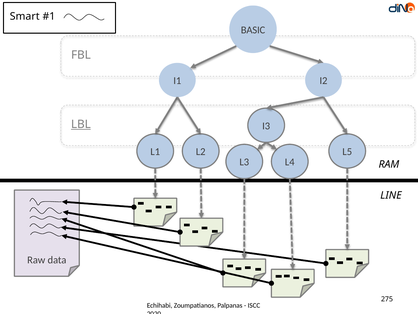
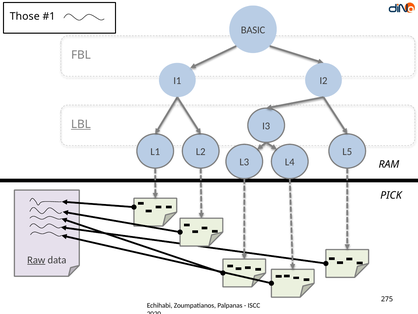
Smart: Smart -> Those (25, 16)
LINE: LINE -> PICK (391, 195)
Raw underline: none -> present (36, 259)
